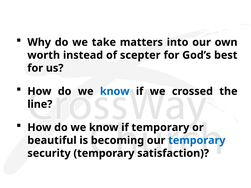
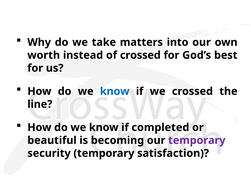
of scepter: scepter -> crossed (140, 55)
if temporary: temporary -> completed (160, 128)
temporary colour: blue -> purple (197, 141)
